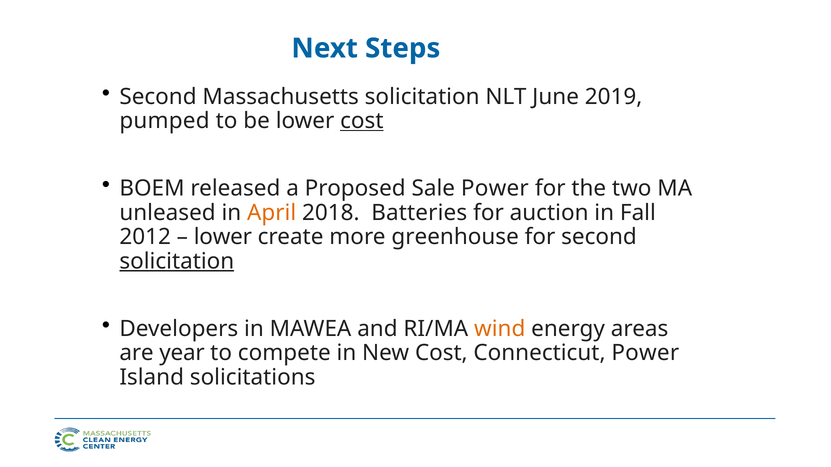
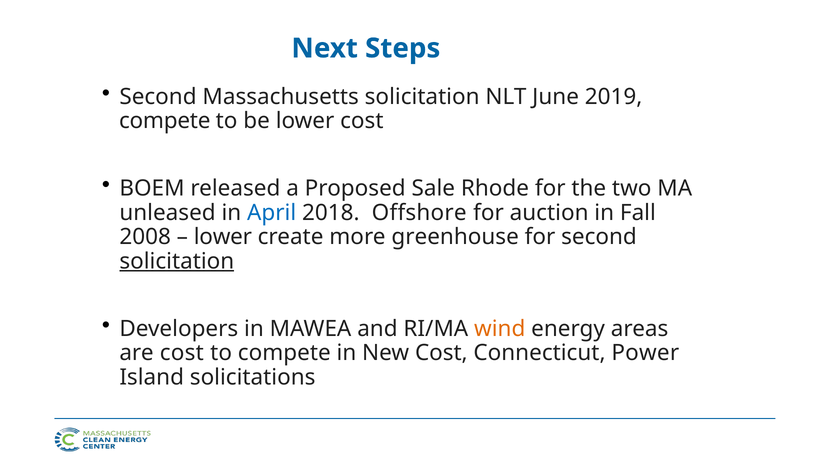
pumped: pumped -> compete (165, 121)
cost underline: present -> none (362, 121)
Sale Power: Power -> Rhode (495, 189)
April colour: orange -> blue (272, 213)
Batteries: Batteries -> Offshore (419, 213)
2012: 2012 -> 2008 (145, 237)
are year: year -> cost (182, 353)
